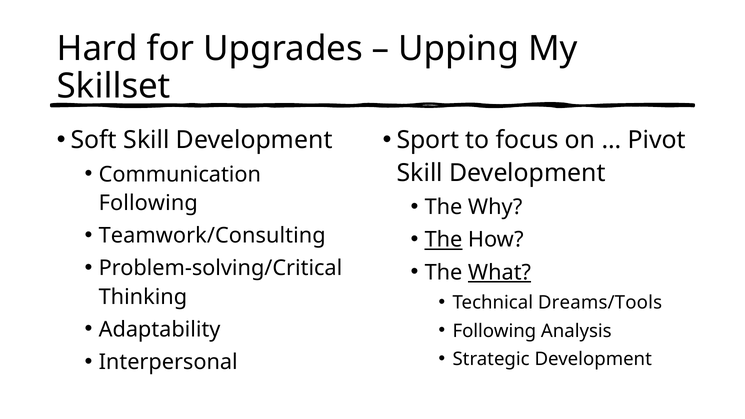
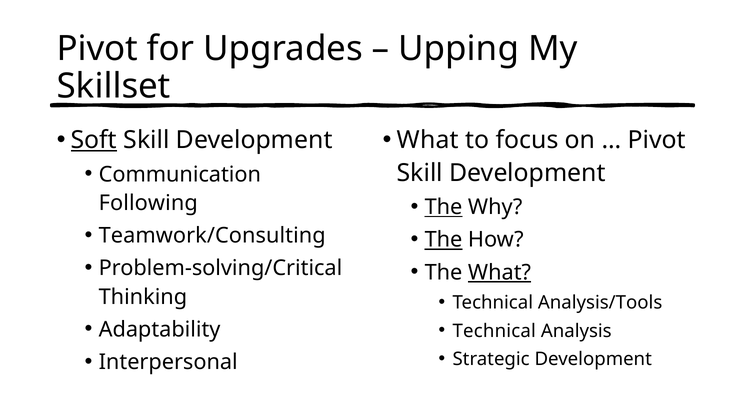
Hard: Hard -> Pivot (97, 48)
Soft underline: none -> present (94, 140)
Sport: Sport -> What (428, 140)
The underline: none -> present (444, 207)
Dreams/Tools: Dreams/Tools -> Analysis/Tools (600, 302)
Following: Following -> Technical (494, 331)
